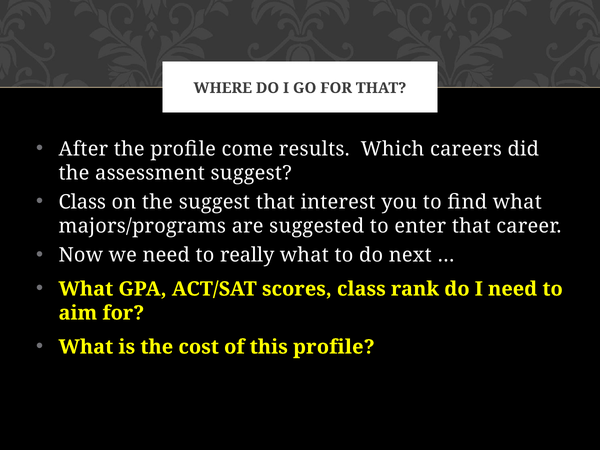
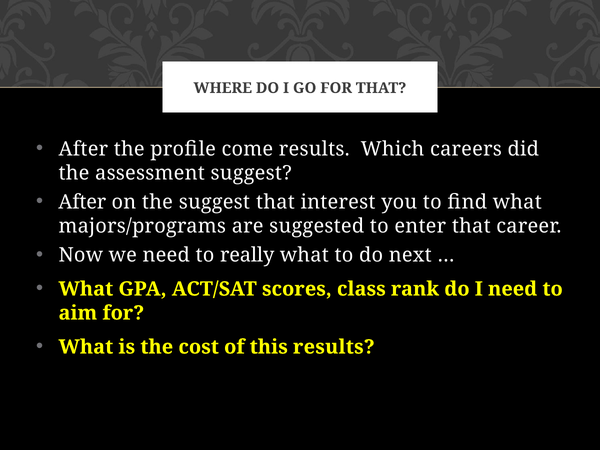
Class: Class -> After (82, 202)
this profile: profile -> results (334, 347)
